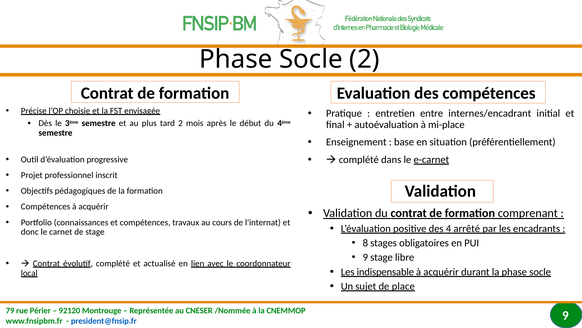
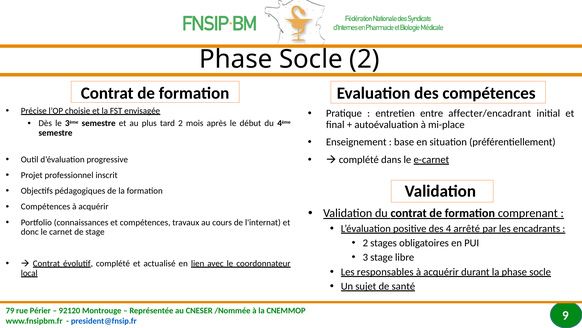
internes/encadrant: internes/encadrant -> affecter/encadrant (490, 113)
8: 8 -> 2 (365, 243)
9: 9 -> 3 (365, 257)
indispensable: indispensable -> responsables (385, 271)
place: place -> santé (403, 286)
